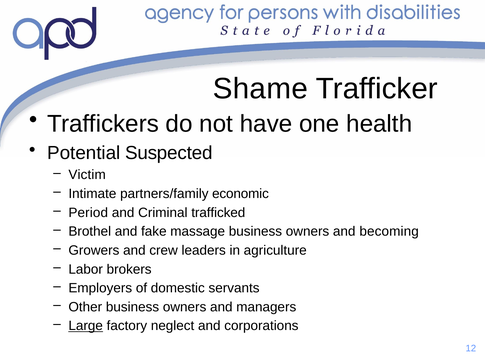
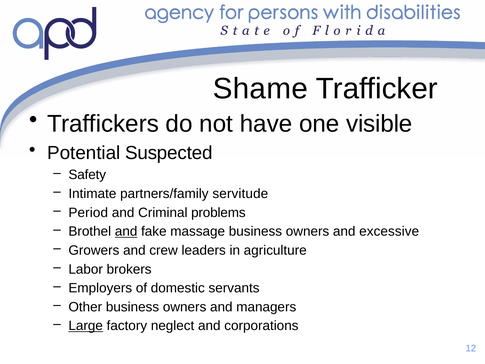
health: health -> visible (379, 124)
Victim: Victim -> Safety (87, 175)
economic: economic -> servitude (240, 194)
trafficked: trafficked -> problems (218, 212)
and underline: none -> present (126, 231)
becoming: becoming -> excessive (389, 231)
